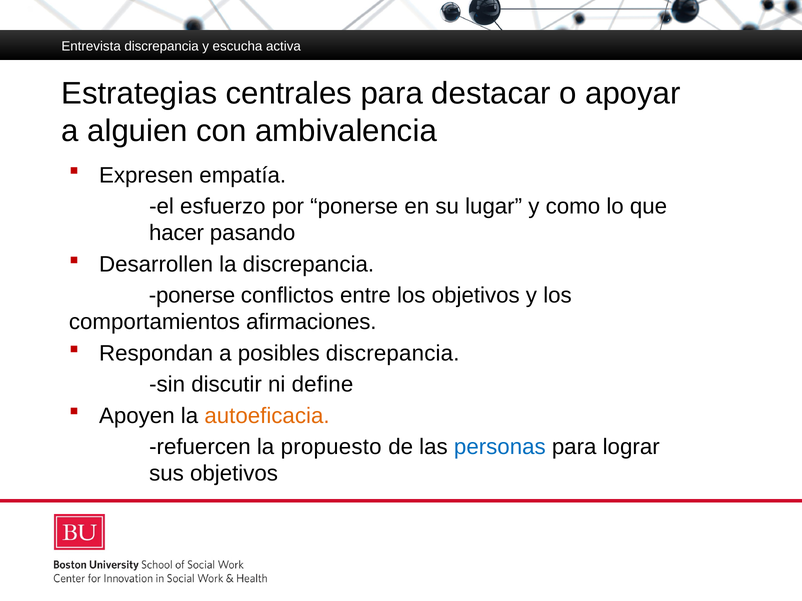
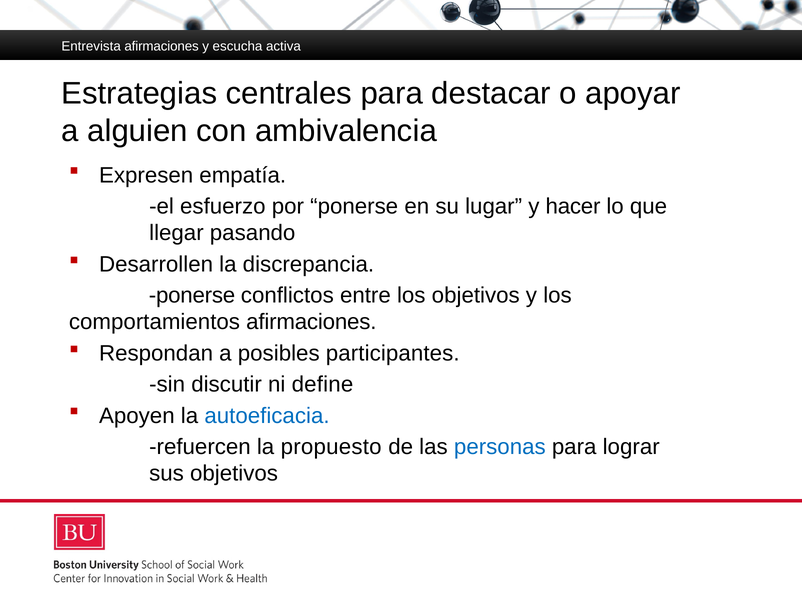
Entrevista discrepancia: discrepancia -> afirmaciones (162, 46)
como: como -> hacer (573, 207)
hacer: hacer -> llegar (176, 233)
posibles discrepancia: discrepancia -> participantes (393, 354)
autoeficacia colour: orange -> blue (267, 416)
